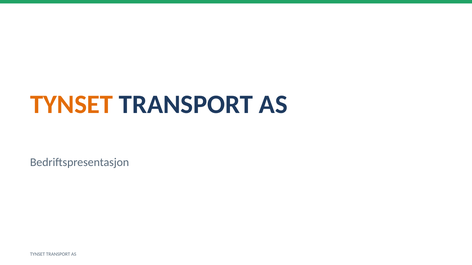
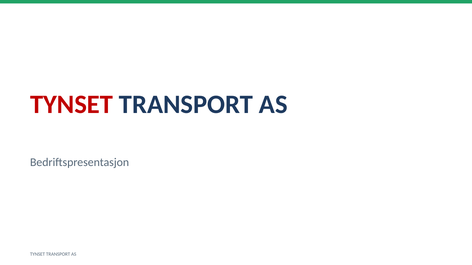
TYNSET colour: orange -> red (72, 105)
